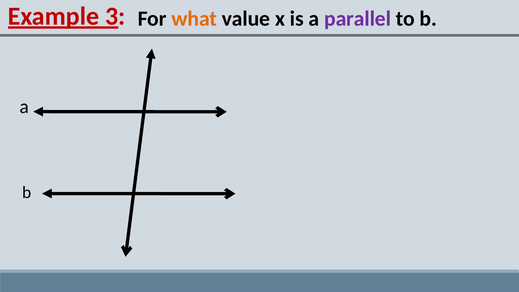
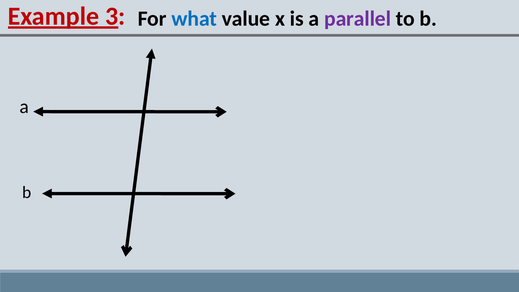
what colour: orange -> blue (194, 19)
